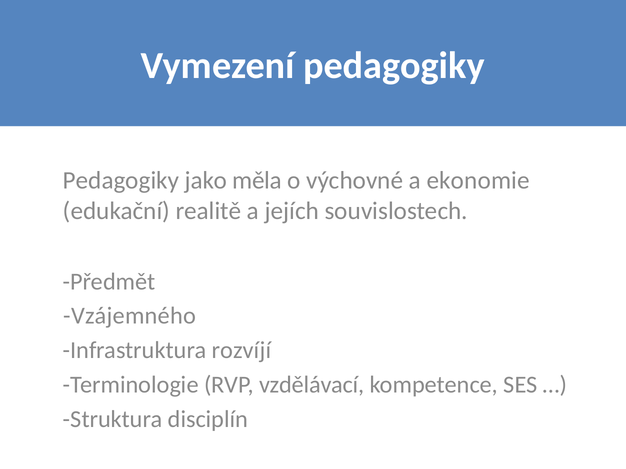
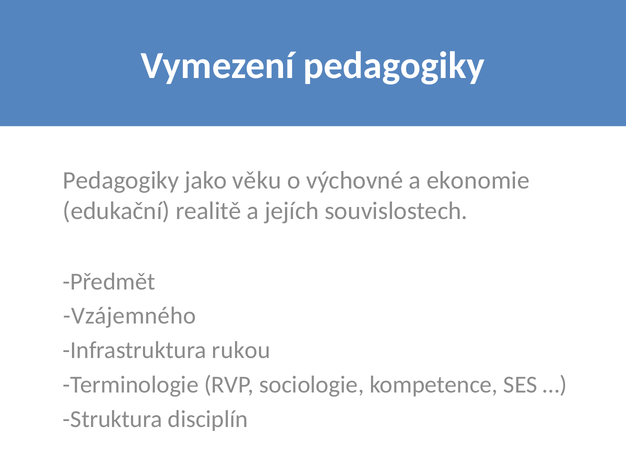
měla: měla -> věku (257, 181)
rozvíjí: rozvíjí -> rukou (241, 351)
vzdělávací: vzdělávací -> sociologie (312, 385)
